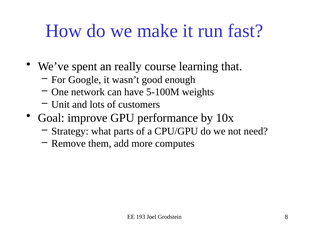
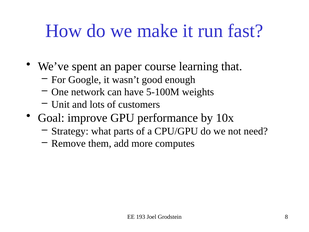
really: really -> paper (128, 66)
